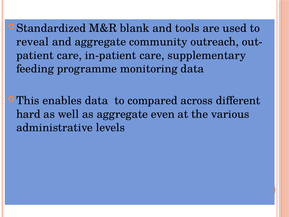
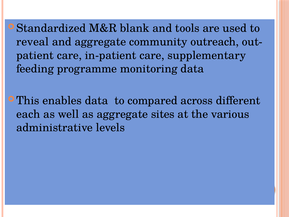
hard: hard -> each (28, 114)
even: even -> sites (163, 114)
